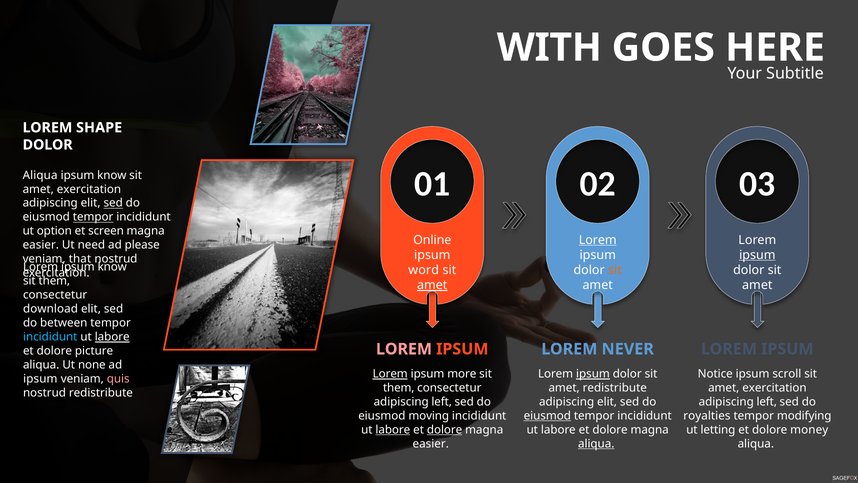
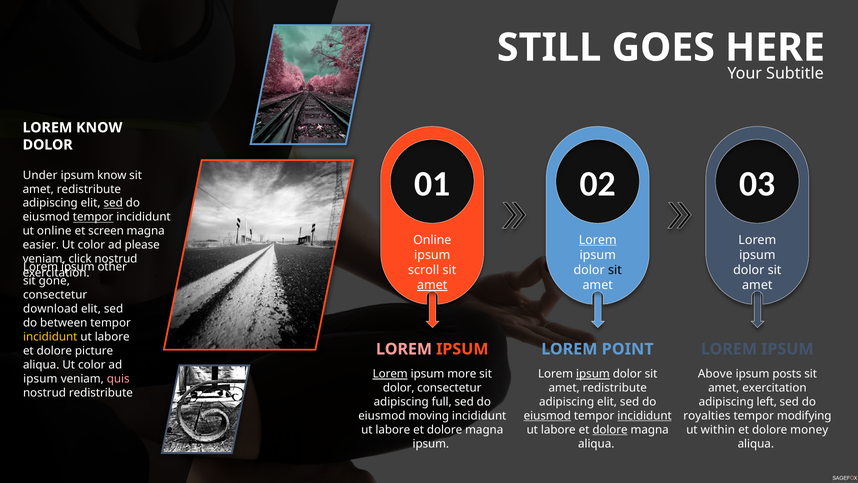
WITH: WITH -> STILL (549, 48)
LOREM SHAPE: SHAPE -> KNOW (99, 128)
Aliqua: Aliqua -> Under (40, 175)
exercitation: exercitation -> redistribute (89, 189)
ut option: option -> online (54, 231)
need: need -> color (91, 245)
ipsum underline: present -> none (757, 255)
that: that -> click (80, 259)
know: know -> other (112, 267)
word: word -> scroll (424, 270)
sit colour: orange -> black (615, 270)
them: them -> gone (54, 281)
incididunt colour: light blue -> yellow (50, 337)
labore underline: present -> none (112, 337)
NEVER: NEVER -> POINT (628, 349)
aliqua Ut none: none -> color (92, 365)
Notice: Notice -> Above (715, 374)
scroll: scroll -> posts (787, 374)
them: them -> dolor (399, 388)
left: left -> full (442, 402)
incididunt underline: none -> present (645, 416)
labore underline: present -> none (393, 430)
dolore underline: present -> none (445, 430)
dolore underline: none -> present (610, 430)
letting: letting -> within (718, 430)
easier: easier -> ipsum (431, 443)
aliqua underline: present -> none (596, 443)
